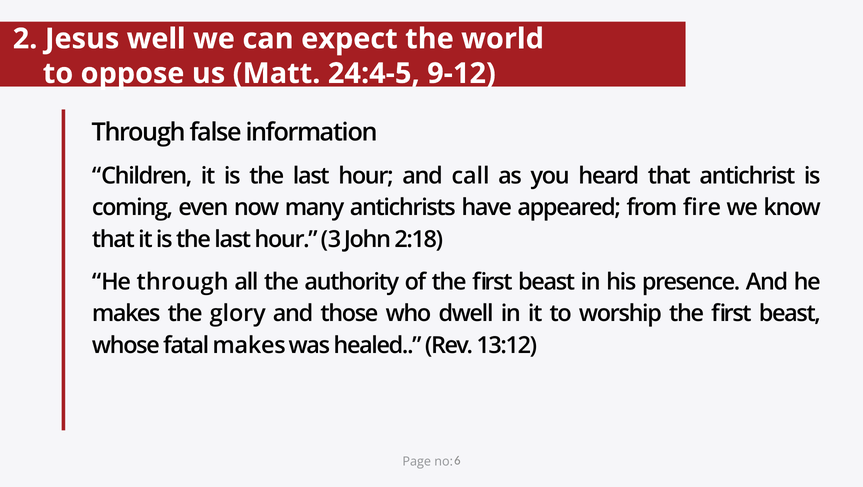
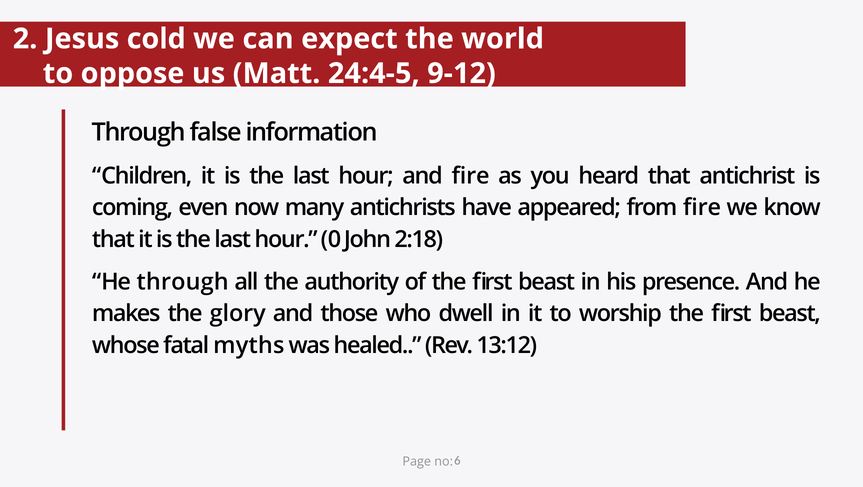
well: well -> cold (156, 39)
and call: call -> fire (471, 176)
3: 3 -> 0 (331, 239)
fatal makes: makes -> myths (249, 345)
